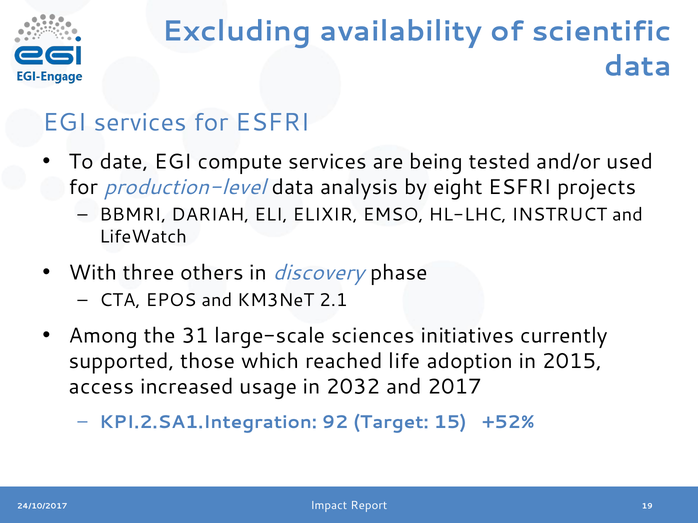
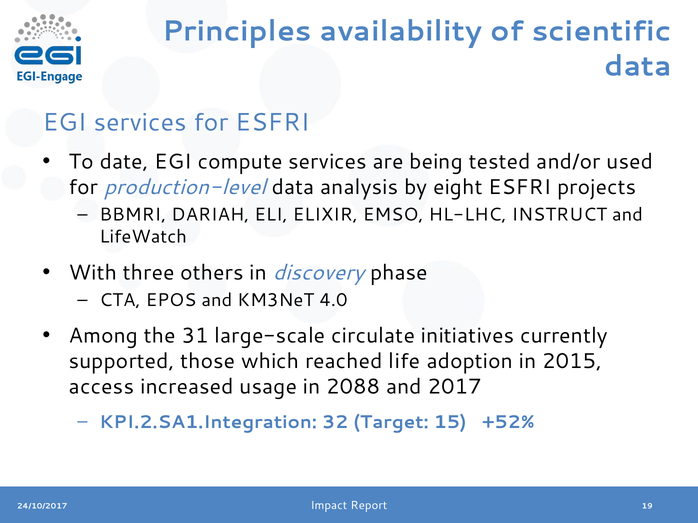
Excluding: Excluding -> Principles (237, 31)
2.1: 2.1 -> 4.0 (333, 300)
sciences: sciences -> circulate (373, 336)
2032: 2032 -> 2088 (353, 387)
92: 92 -> 32 (335, 422)
